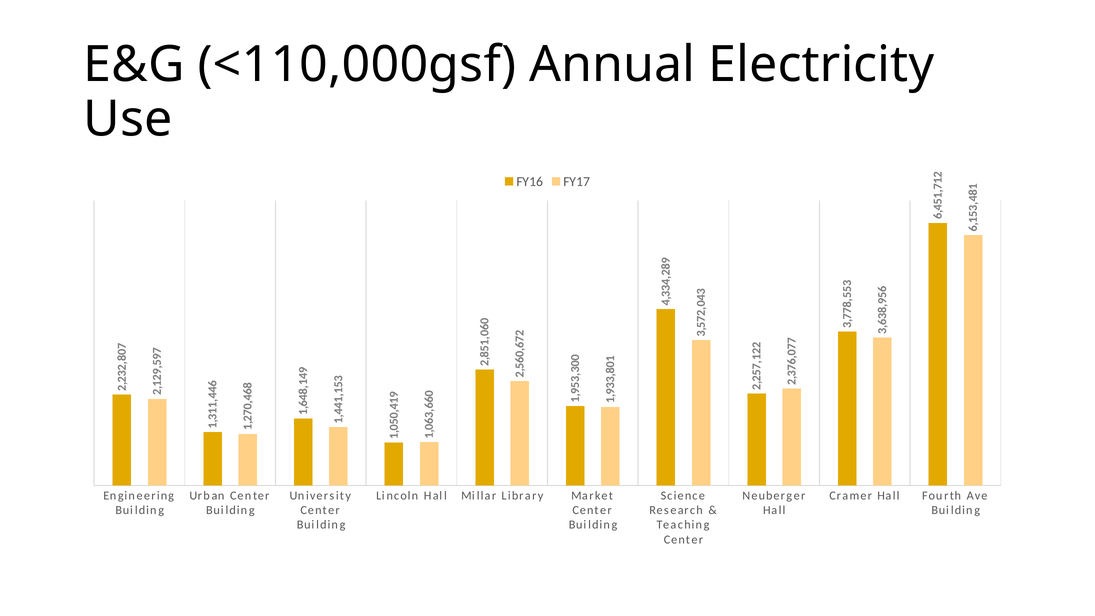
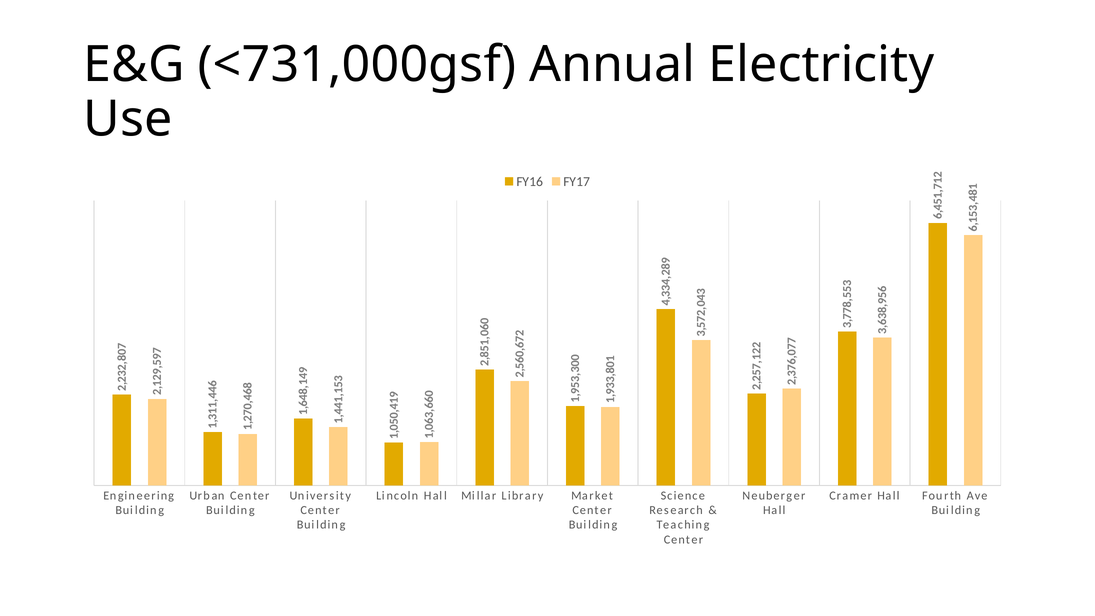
<110,000gsf: <110,000gsf -> <731,000gsf (357, 65)
